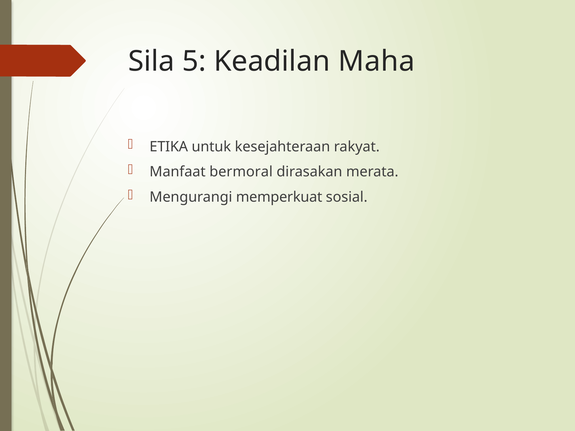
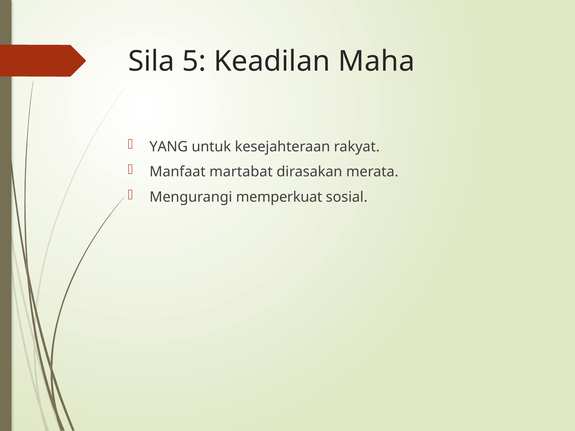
ETIKA: ETIKA -> YANG (169, 147)
bermoral: bermoral -> martabat (241, 172)
